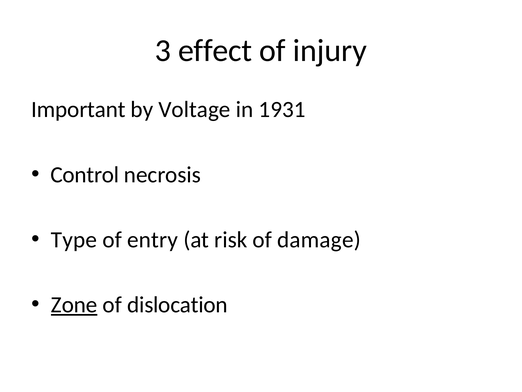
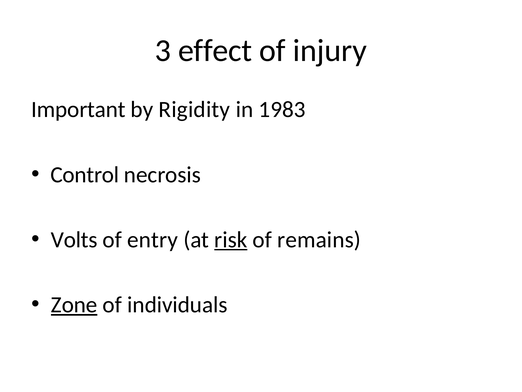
Voltage: Voltage -> Rigidity (194, 110)
1931: 1931 -> 1983 (282, 110)
Type: Type -> Volts (74, 239)
risk underline: none -> present (231, 239)
damage: damage -> remains (319, 239)
dislocation: dislocation -> individuals (177, 304)
